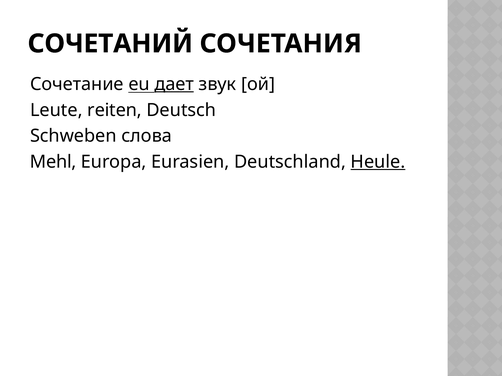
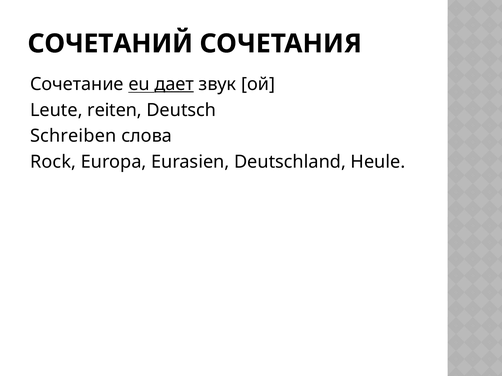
Schweben: Schweben -> Schreiben (73, 136)
Mehl: Mehl -> Rock (53, 162)
Heule underline: present -> none (378, 162)
